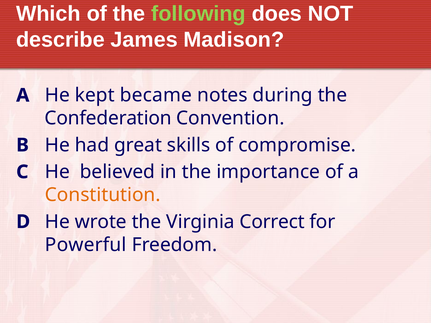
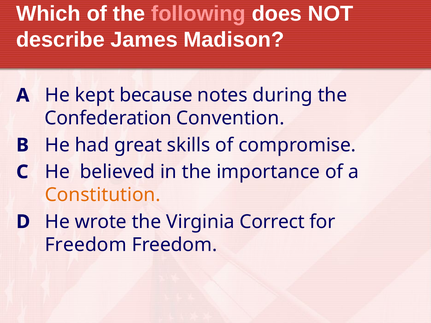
following colour: light green -> pink (199, 14)
became: became -> because (156, 95)
Powerful: Powerful -> Freedom (86, 245)
